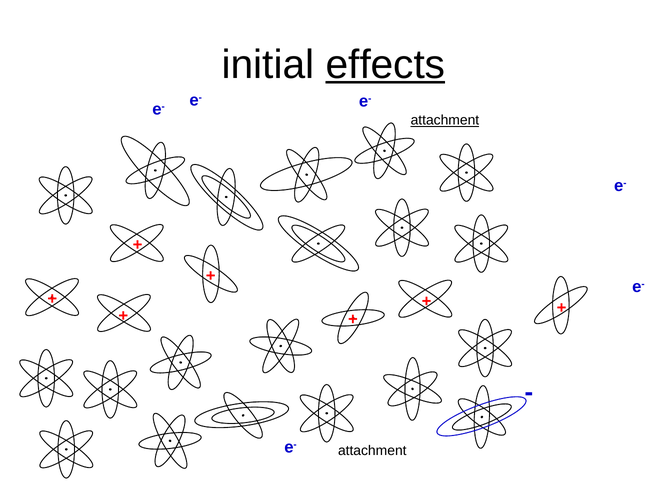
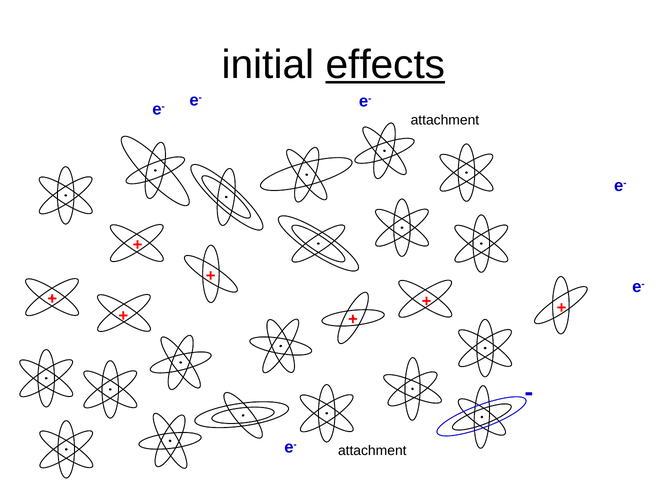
attachment underline: present -> none (445, 120)
